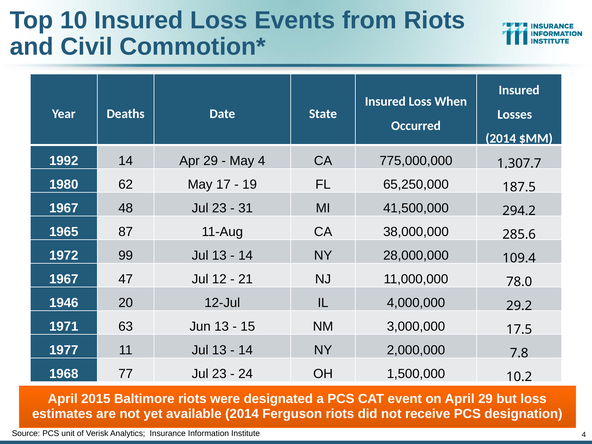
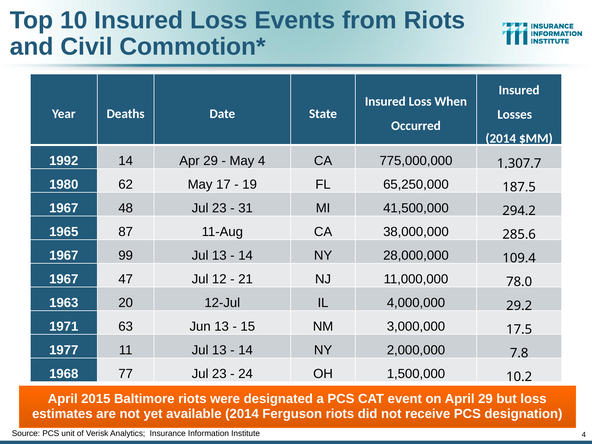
1972: 1972 -> 1967 (64, 255)
1946: 1946 -> 1963 (64, 303)
